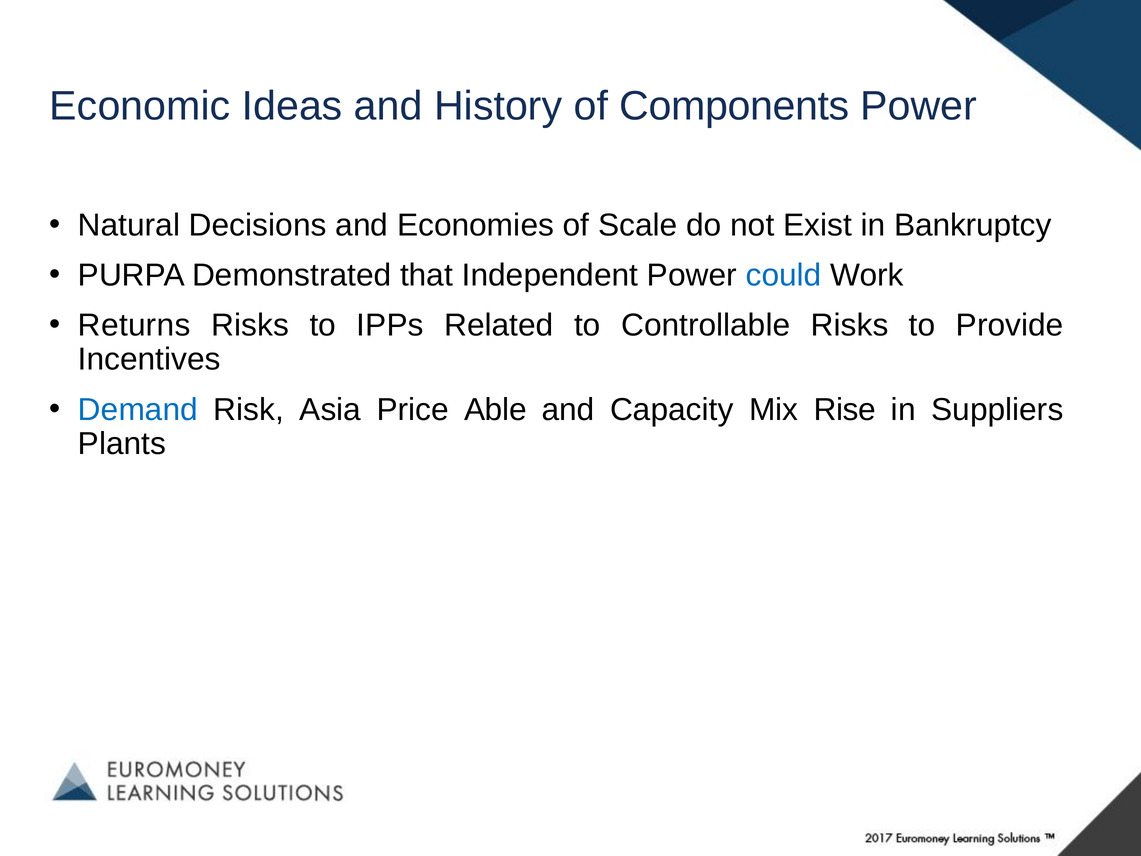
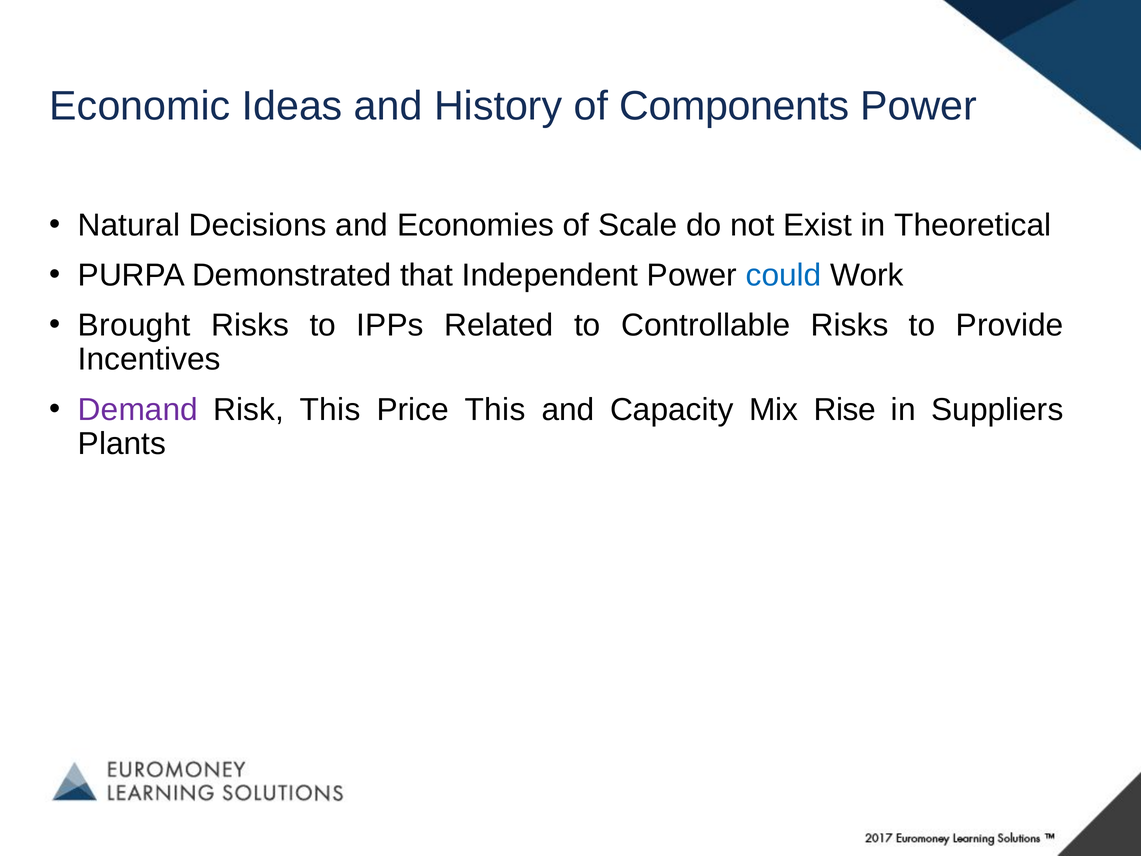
Bankruptcy: Bankruptcy -> Theoretical (973, 225)
Returns: Returns -> Brought (134, 325)
Demand colour: blue -> purple (138, 409)
Risk Asia: Asia -> This (330, 409)
Price Able: Able -> This (495, 409)
